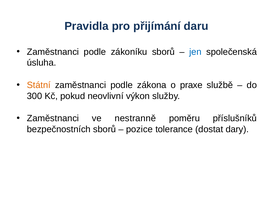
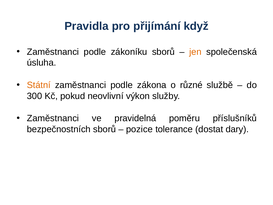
daru: daru -> když (196, 26)
jen colour: blue -> orange (195, 52)
praxe: praxe -> různé (191, 85)
nestranně: nestranně -> pravidelná (135, 118)
